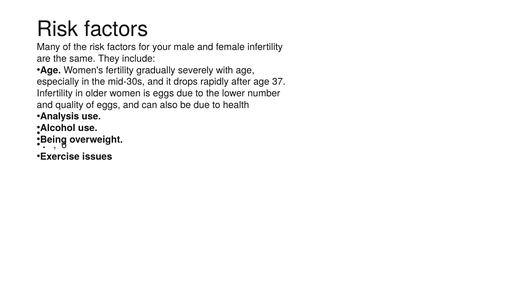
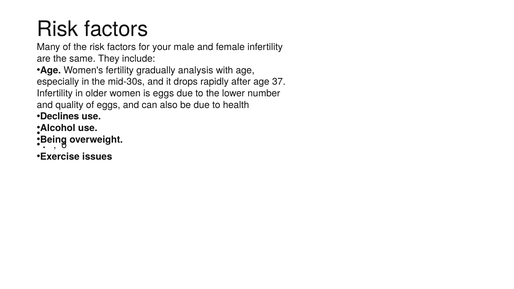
severely: severely -> analysis (196, 70)
Analysis: Analysis -> Declines (60, 116)
